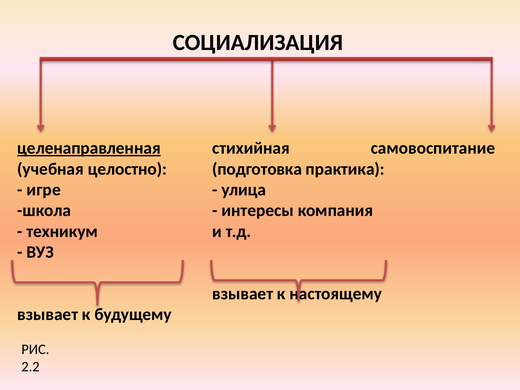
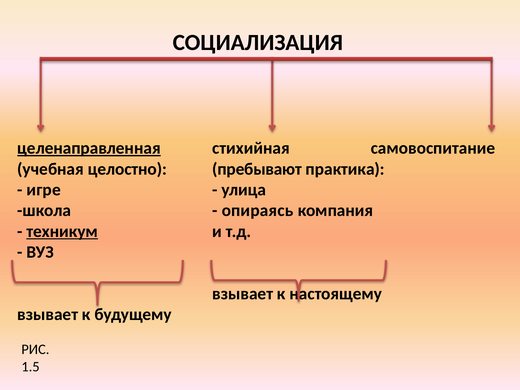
подготовка: подготовка -> пребывают (257, 169)
интересы: интересы -> опираясь (258, 211)
техникум underline: none -> present (62, 231)
2.2: 2.2 -> 1.5 (30, 367)
